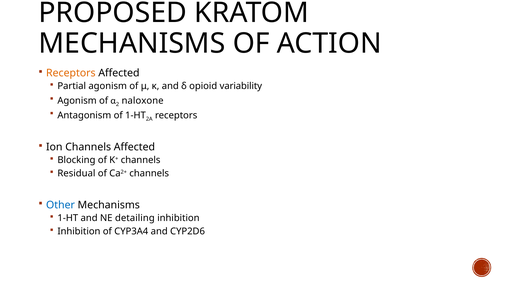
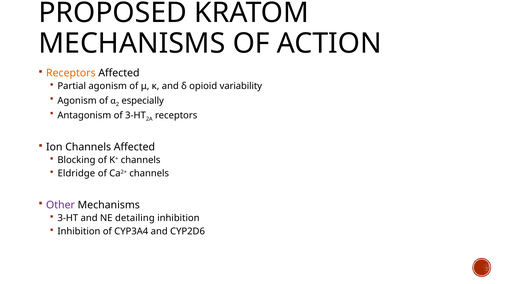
naloxone: naloxone -> especially (143, 101)
of 1-HT: 1-HT -> 3-HT (135, 115)
Residual: Residual -> Eldridge (76, 174)
Other colour: blue -> purple (60, 205)
1-HT: 1-HT -> 3-HT (68, 218)
